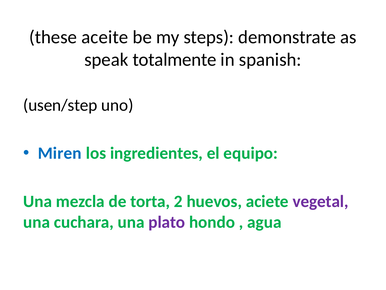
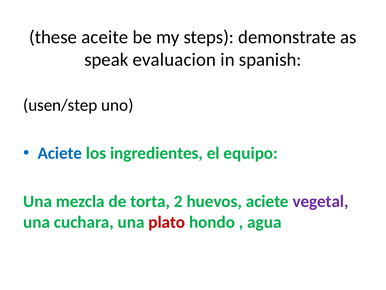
totalmente: totalmente -> evaluacion (174, 60)
Miren: Miren -> Aciete (60, 153)
plato colour: purple -> red (167, 222)
